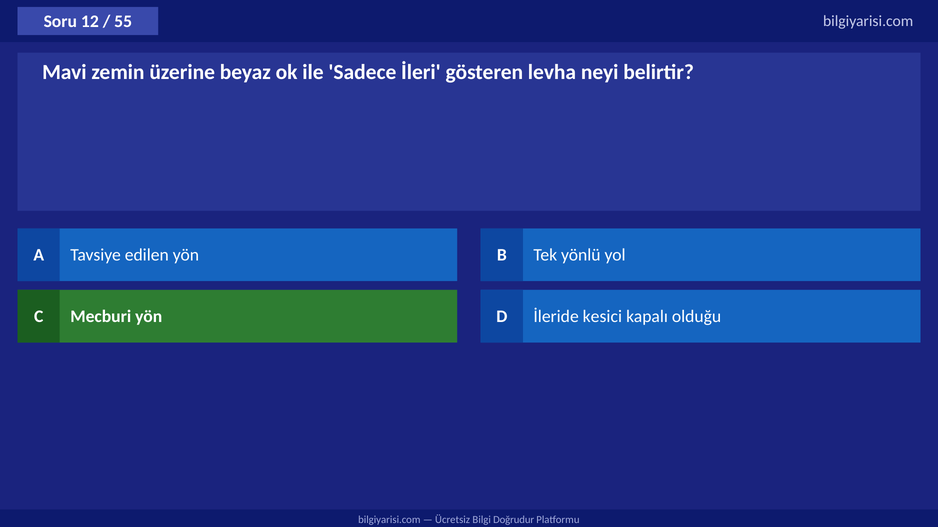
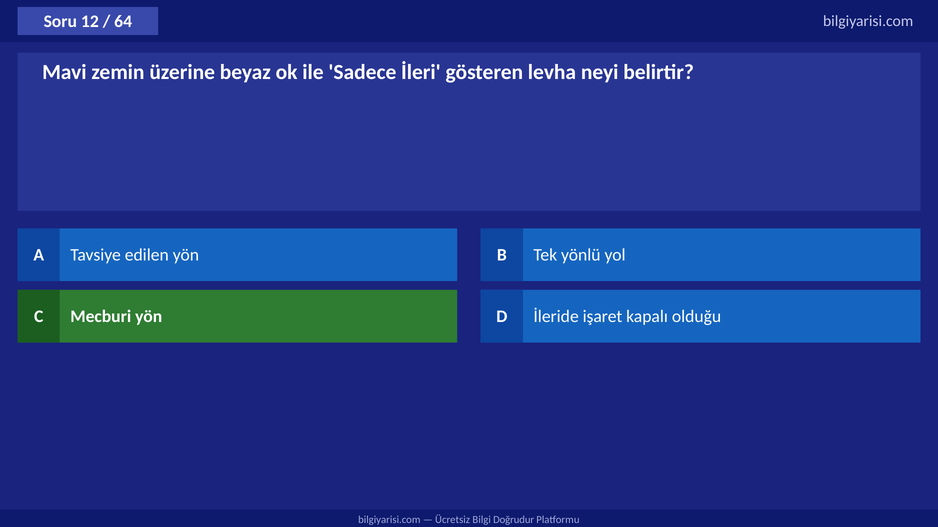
55: 55 -> 64 (123, 21)
kesici: kesici -> işaret (602, 317)
